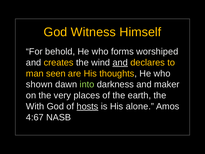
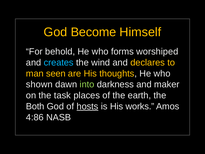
Witness: Witness -> Become (93, 32)
creates colour: yellow -> light blue (59, 62)
and underline: present -> none (120, 62)
very: very -> task (62, 95)
With: With -> Both (35, 106)
alone: alone -> works (140, 106)
4:67: 4:67 -> 4:86 (35, 117)
